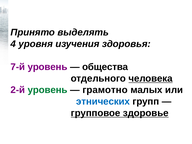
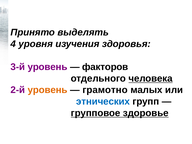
7-й: 7-й -> 3-й (18, 67)
общества: общества -> факторов (105, 67)
уровень colour: green -> orange (48, 90)
